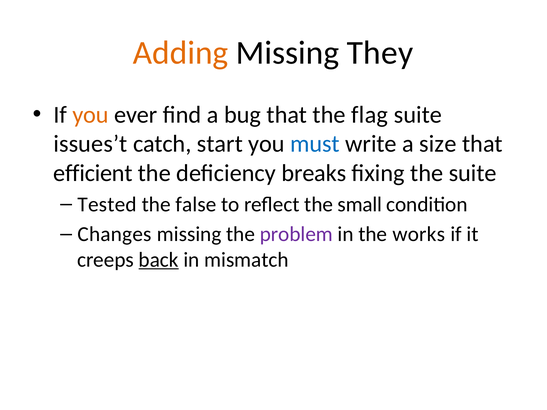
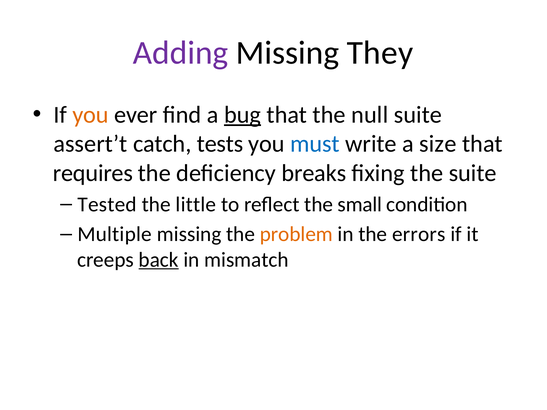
Adding colour: orange -> purple (181, 53)
bug underline: none -> present (243, 115)
flag: flag -> null (370, 115)
issues’t: issues’t -> assert’t (90, 144)
start: start -> tests (220, 144)
efficient: efficient -> requires (93, 173)
false: false -> little (196, 205)
Changes: Changes -> Multiple (115, 234)
problem colour: purple -> orange (296, 234)
works: works -> errors (419, 234)
